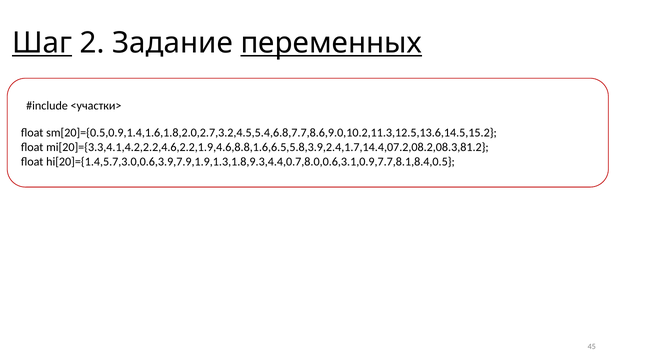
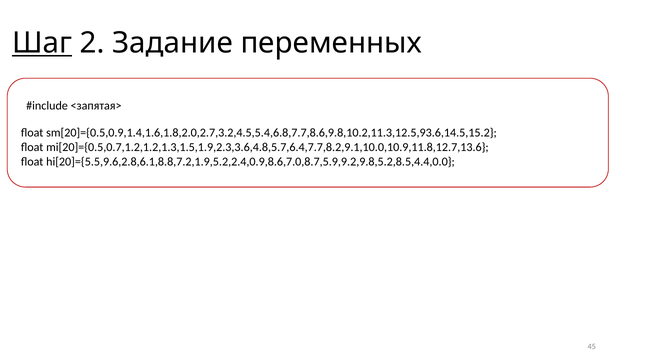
переменных underline: present -> none (331, 43)
<участки>: <участки> -> <запятая> (96, 105)
sm[20]={0.5,0.9,1.4,1.6,1.8,2.0,2.7,3.2,4.5,5.4,6.8,7.7,8.6,9.0,10.2,11.3,12.5,13.6,14.5,15.2: sm[20]={0.5,0.9,1.4,1.6,1.8,2.0,2.7,3.2,4.5,5.4,6.8,7.7,8.6,9.0,10.2,11.3,12.5,13.6,14.5,15.2 -> sm[20]={0.5,0.9,1.4,1.6,1.8,2.0,2.7,3.2,4.5,5.4,6.8,7.7,8.6,9.8,10.2,11.3,12.5,93.6,14.5,15.2 (271, 133)
mi[20]={3.3,4.1,4.2,2.2,4.6,2.2,1.9,4.6,8.8,1.6,6.5,5.8,3.9,2.4,1.7,14.4,07.2,08.2,08.3,81.2: mi[20]={3.3,4.1,4.2,2.2,4.6,2.2,1.9,4.6,8.8,1.6,6.5,5.8,3.9,2.4,1.7,14.4,07.2,08.2,08.3,81.2 -> mi[20]={0.5,0.7,1.2,1.2,1.3,1.5,1.9,2.3,3.6,4.8,5.7,6.4,7.7,8.2,9.1,10.0,10.9,11.8,12.7,13.6 (267, 147)
hi[20]={1.4,5.7,3.0,0.6,3.9,7.9,1.9,1.3,1.8,9.3,4.4,0.7,8.0,0.6,3.1,0.9,7.7,8.1,8.4,0.5: hi[20]={1.4,5.7,3.0,0.6,3.9,7.9,1.9,1.3,1.8,9.3,4.4,0.7,8.0,0.6,3.1,0.9,7.7,8.1,8.4,0.5 -> hi[20]={5.5,9.6,2.8,6.1,8.8,7.2,1.9,5.2,2.4,0.9,8.6,7.0,8.7,5.9,9.2,9.8,5.2,8.5,4.4,0.0 (250, 162)
